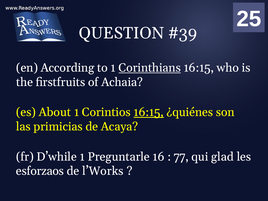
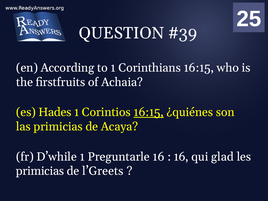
Corinthians underline: present -> none (150, 68)
About: About -> Hades (55, 112)
77: 77 -> 16 (181, 157)
esforzaos: esforzaos -> primicias (40, 171)
l’Works: l’Works -> l’Greets (103, 171)
